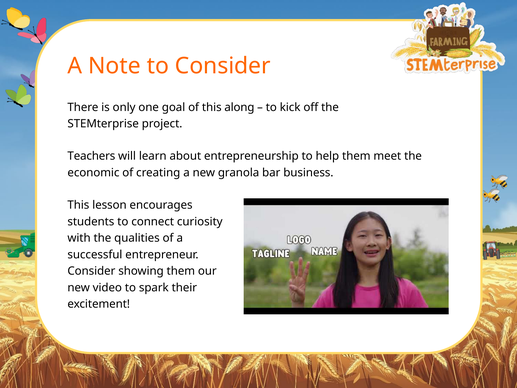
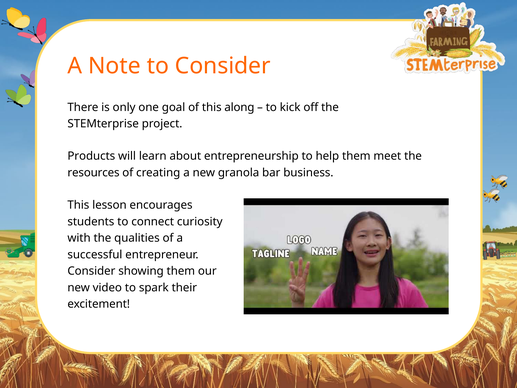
Teachers: Teachers -> Products (91, 156)
economic: economic -> resources (94, 173)
